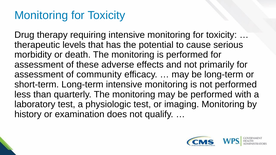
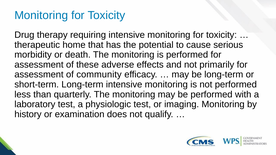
levels: levels -> home (74, 45)
